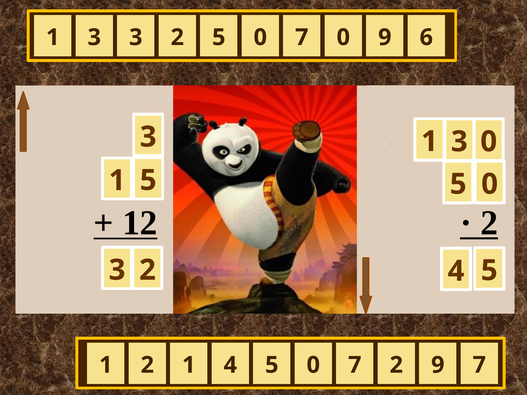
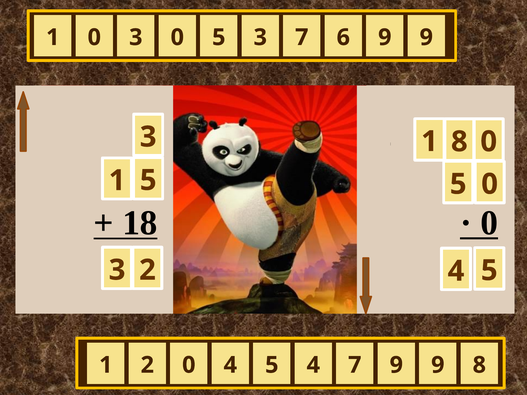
3: 3 -> 0 (94, 37)
2: 2 -> 0 (177, 37)
0: 0 -> 3 (260, 37)
7 0: 0 -> 6 (343, 37)
6: 6 -> 9 (426, 37)
3: 3 -> 8 (459, 142)
2: 2 -> 0 (489, 223)
12: 12 -> 18 (140, 223)
2 1: 1 -> 0 (189, 365)
4 5 0: 0 -> 4 (313, 365)
7 2: 2 -> 9 (396, 365)
9 7: 7 -> 8 (479, 365)
